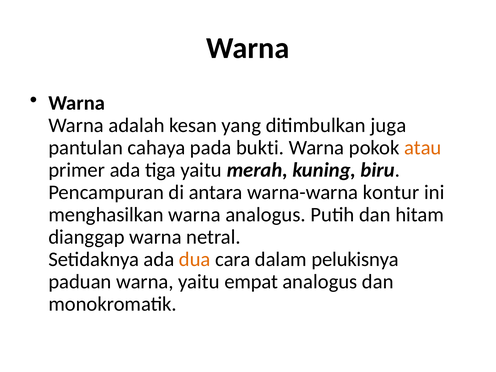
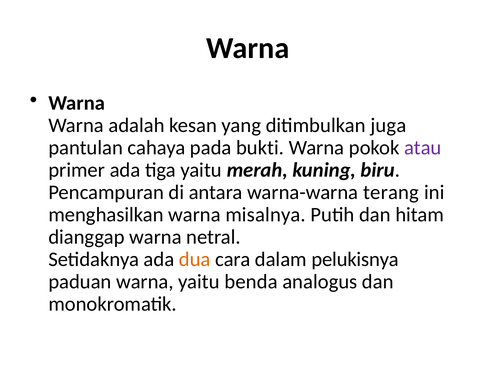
atau colour: orange -> purple (423, 148)
kontur: kontur -> terang (391, 192)
warna analogus: analogus -> misalnya (266, 215)
empat: empat -> benda (251, 282)
